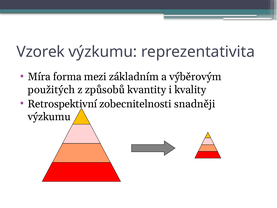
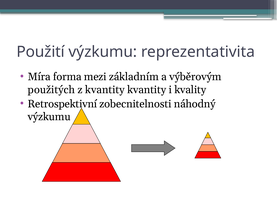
Vzorek: Vzorek -> Použití (41, 52)
z způsobů: způsobů -> kvantity (105, 90)
snadněji: snadněji -> náhodný (195, 104)
